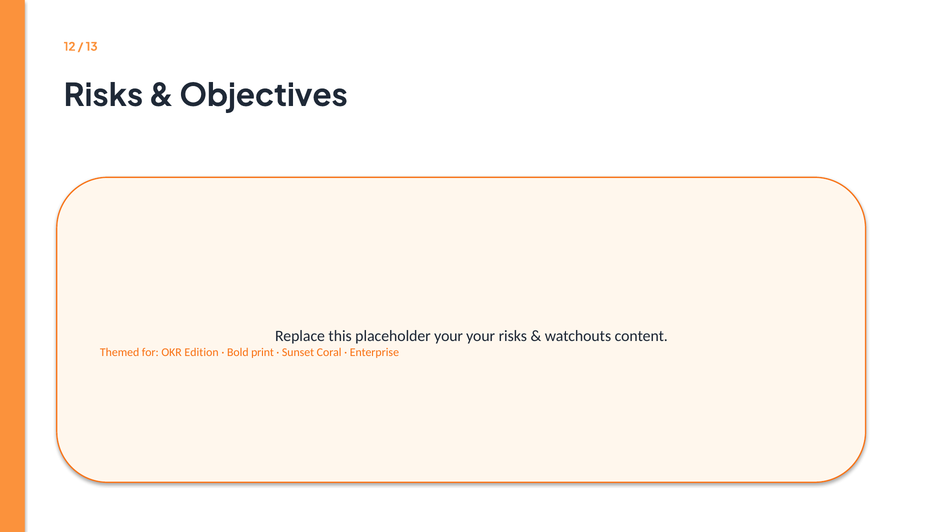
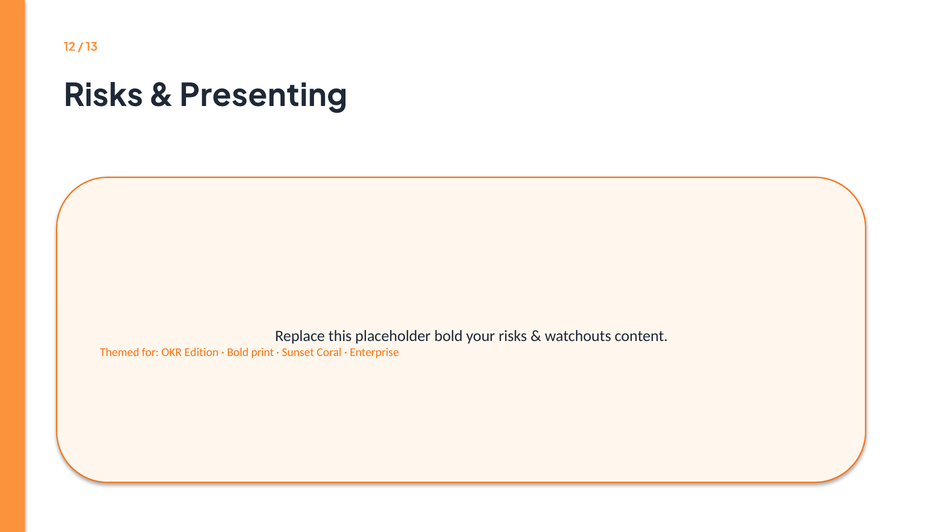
Objectives: Objectives -> Presenting (263, 96)
placeholder your: your -> bold (449, 336)
